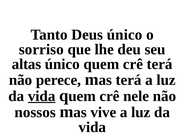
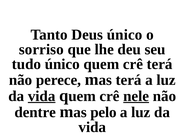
altas: altas -> tudo (26, 64)
nele underline: none -> present (136, 96)
nossos: nossos -> dentre (35, 112)
vive: vive -> pelo (103, 112)
